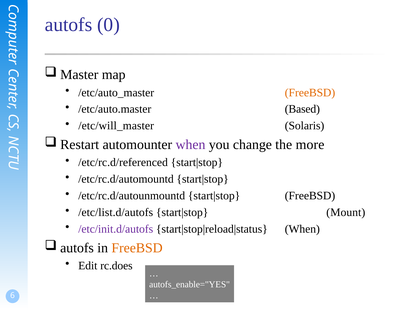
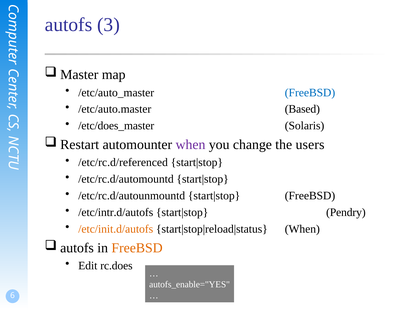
0: 0 -> 3 (108, 25)
FreeBSD colour: orange -> blue (310, 92)
/etc/will_master: /etc/will_master -> /etc/does_master (116, 126)
more: more -> users (310, 144)
/etc/list.d/autofs: /etc/list.d/autofs -> /etc/intr.d/autofs (116, 212)
Mount: Mount -> Pendry (346, 212)
/etc/init.d/autofs colour: purple -> orange (116, 229)
